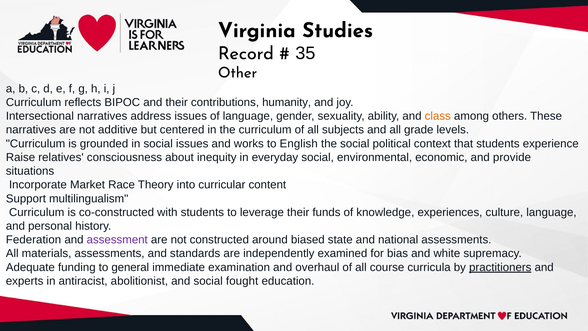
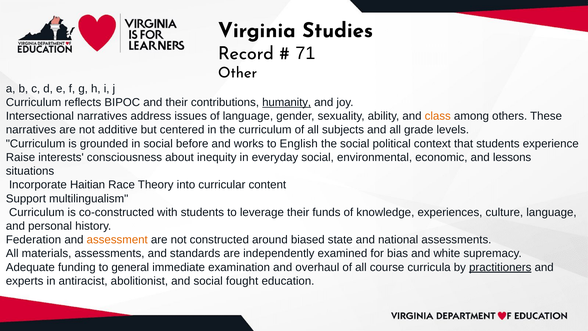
35: 35 -> 71 (306, 53)
humanity underline: none -> present (287, 102)
social issues: issues -> before (192, 144)
relatives: relatives -> interests (61, 157)
provide: provide -> lessons (512, 157)
Market: Market -> Haitian (88, 185)
assessment colour: purple -> orange (117, 240)
